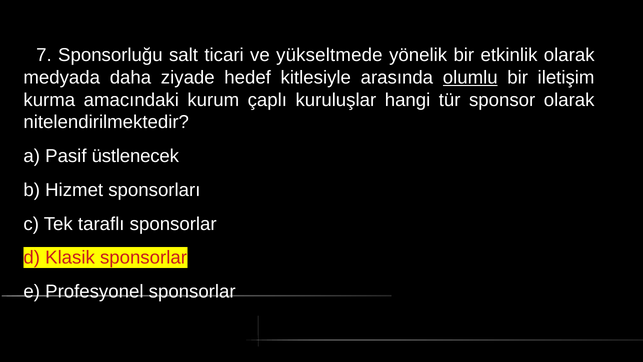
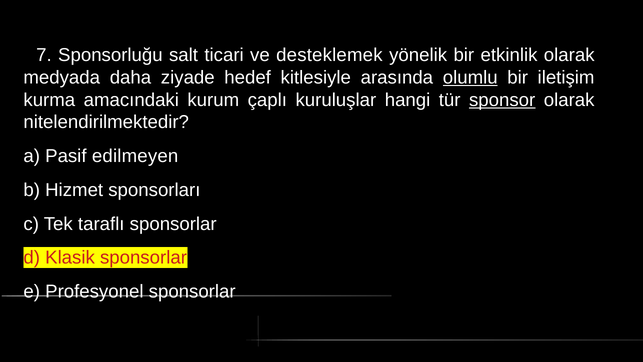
yükseltmede: yükseltmede -> desteklemek (329, 55)
sponsor underline: none -> present (502, 100)
üstlenecek: üstlenecek -> edilmeyen (135, 156)
